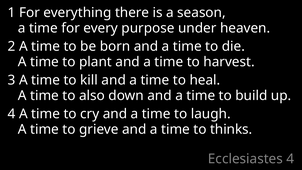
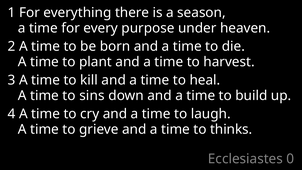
also: also -> sins (92, 96)
Ecclesiastes 4: 4 -> 0 (290, 159)
